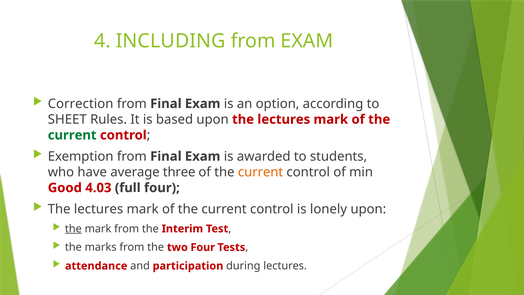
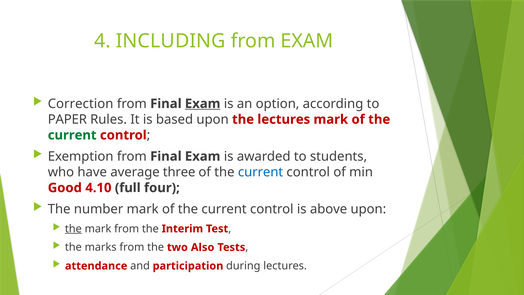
Exam underline: none -> present (203, 104)
SHEET: SHEET -> PAPER (67, 119)
current colour: orange -> blue (261, 172)
4.03: 4.03 -> 4.10 (98, 188)
lectures: lectures -> number (99, 209)
lonely: lonely -> above (329, 209)
two Four: Four -> Also (203, 247)
